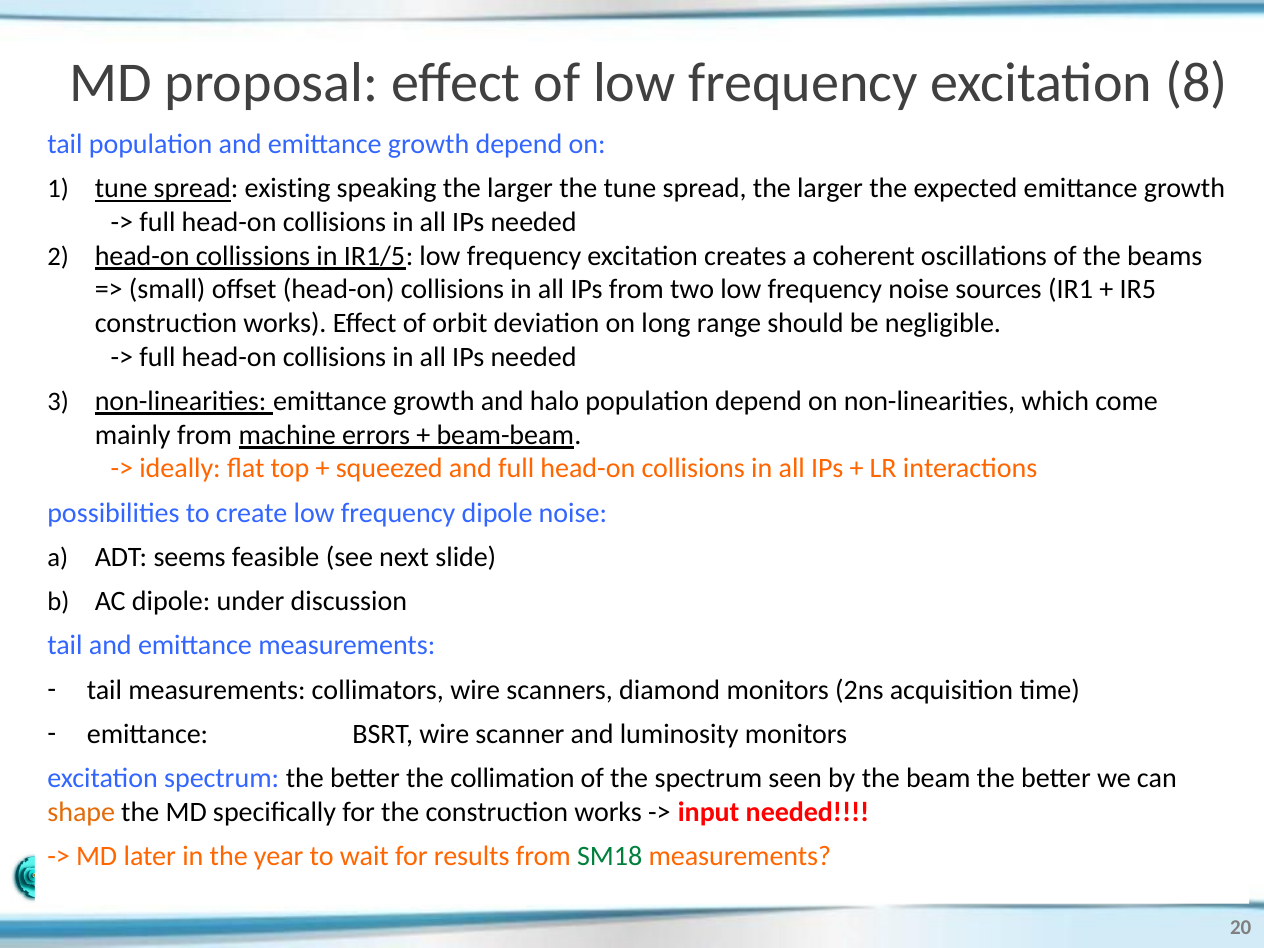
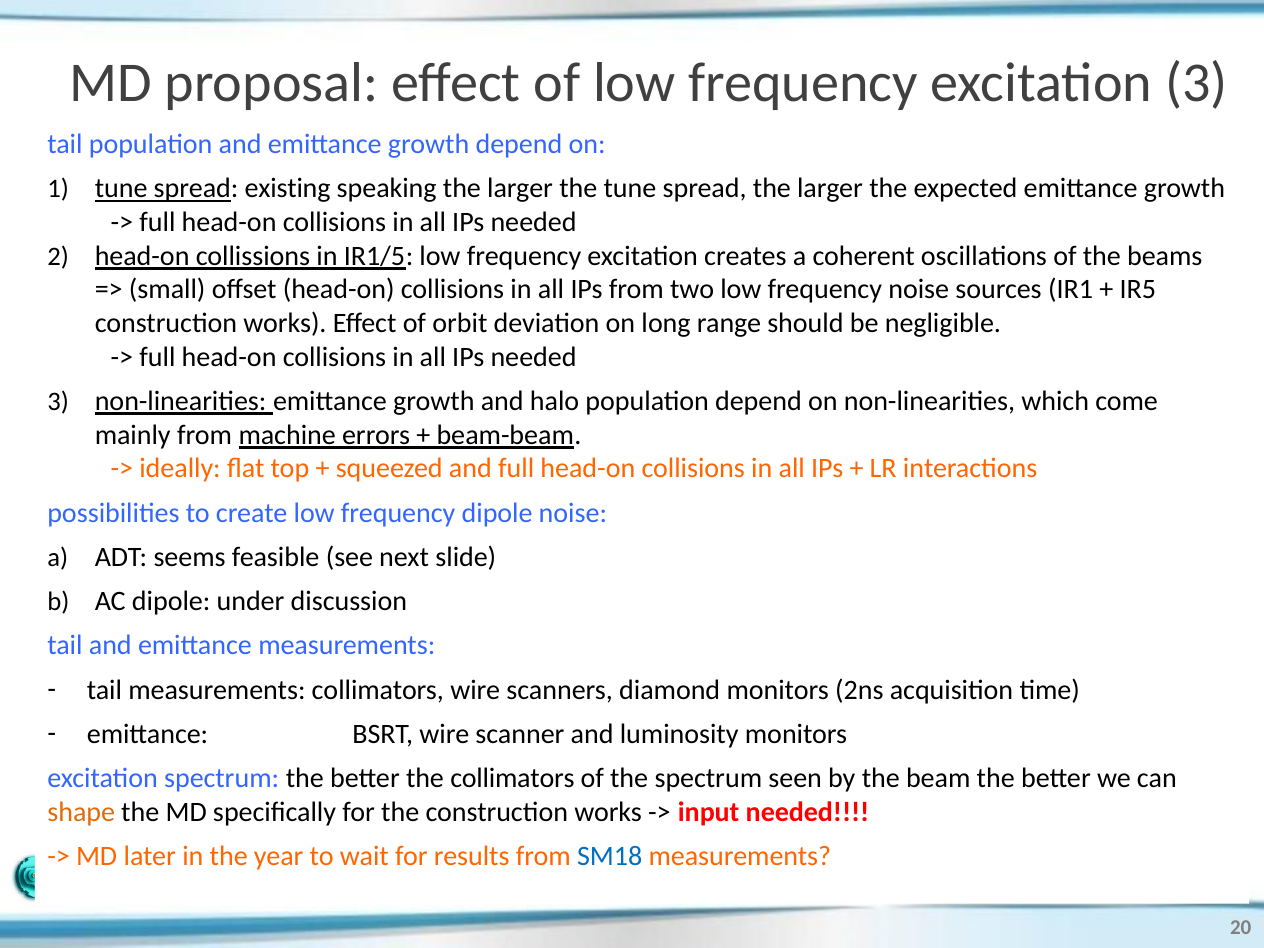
excitation 8: 8 -> 3 (1196, 83)
the collimation: collimation -> collimators (512, 778)
SM18 colour: green -> blue (610, 856)
